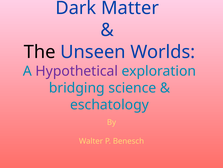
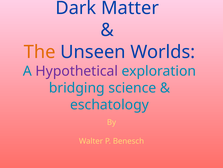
The colour: black -> orange (40, 52)
